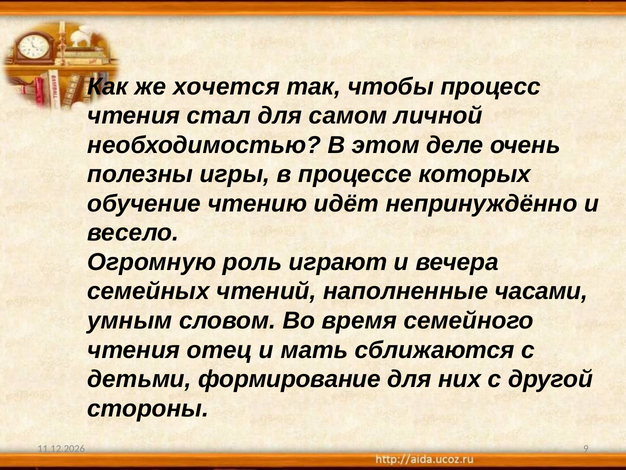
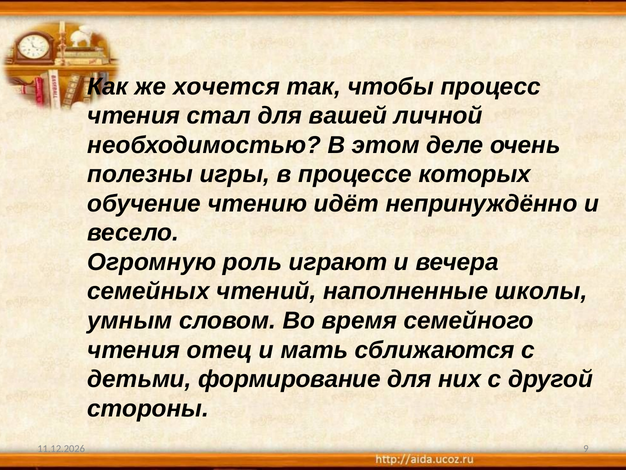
самом: самом -> вашей (348, 116)
часами: часами -> школы (541, 291)
